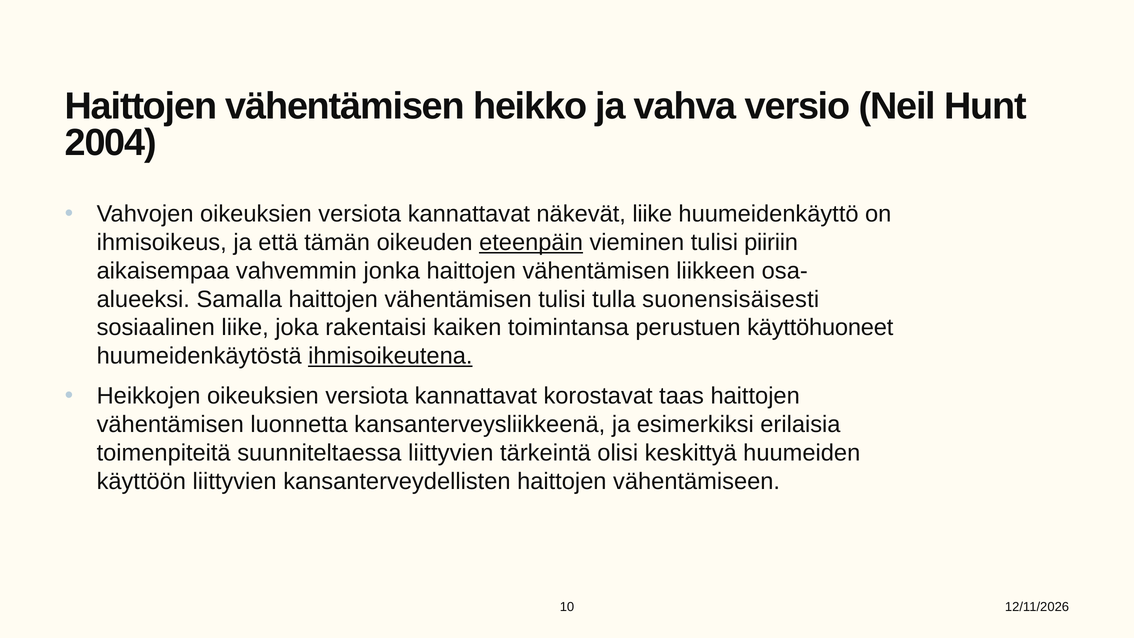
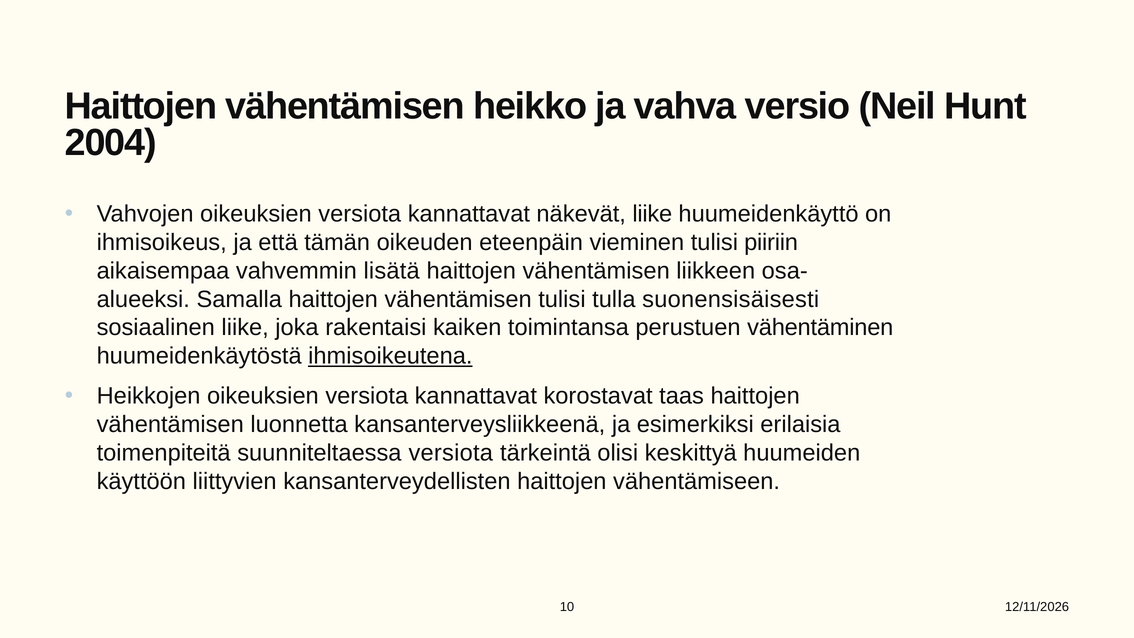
eteenpäin underline: present -> none (531, 242)
jonka: jonka -> lisätä (392, 271)
käyttöhuoneet: käyttöhuoneet -> vähentäminen (820, 328)
suunniteltaessa liittyvien: liittyvien -> versiota (451, 453)
